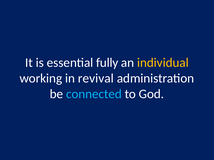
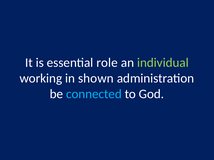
fully: fully -> role (107, 63)
individual colour: yellow -> light green (163, 63)
revival: revival -> shown (96, 78)
